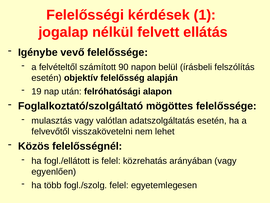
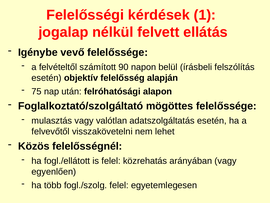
19: 19 -> 75 (37, 91)
